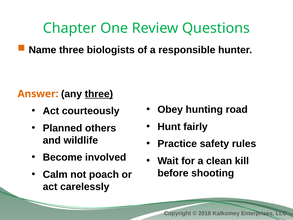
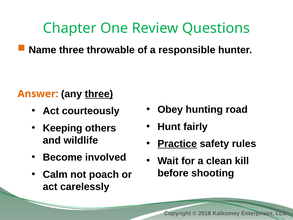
biologists: biologists -> throwable (111, 50)
Planned: Planned -> Keeping (63, 128)
Practice underline: none -> present (177, 144)
